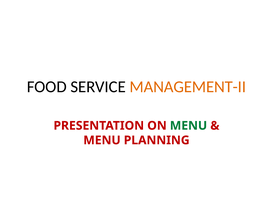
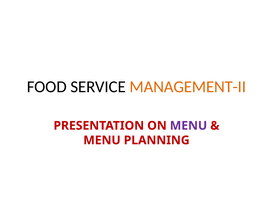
MENU colour: green -> purple (189, 126)
